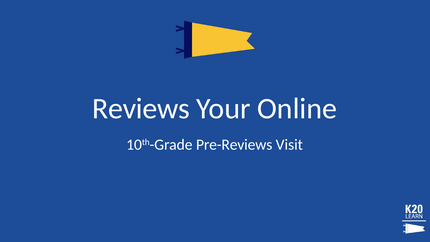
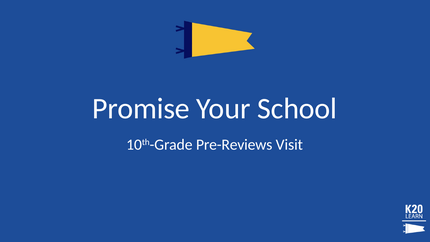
Reviews: Reviews -> Promise (141, 108)
Online: Online -> School (297, 108)
